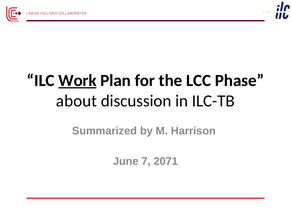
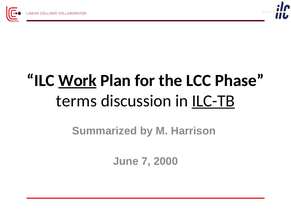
about: about -> terms (76, 101)
ILC-TB underline: none -> present (213, 101)
2071: 2071 -> 2000 (166, 162)
